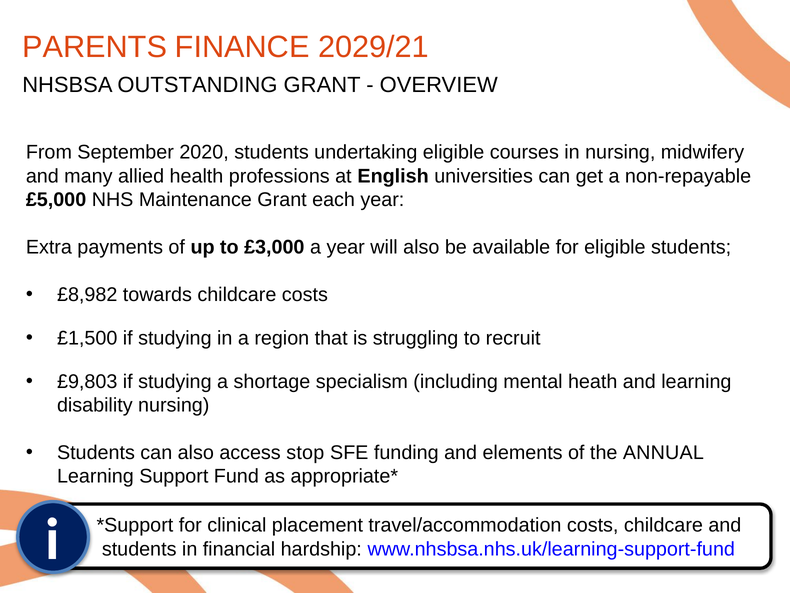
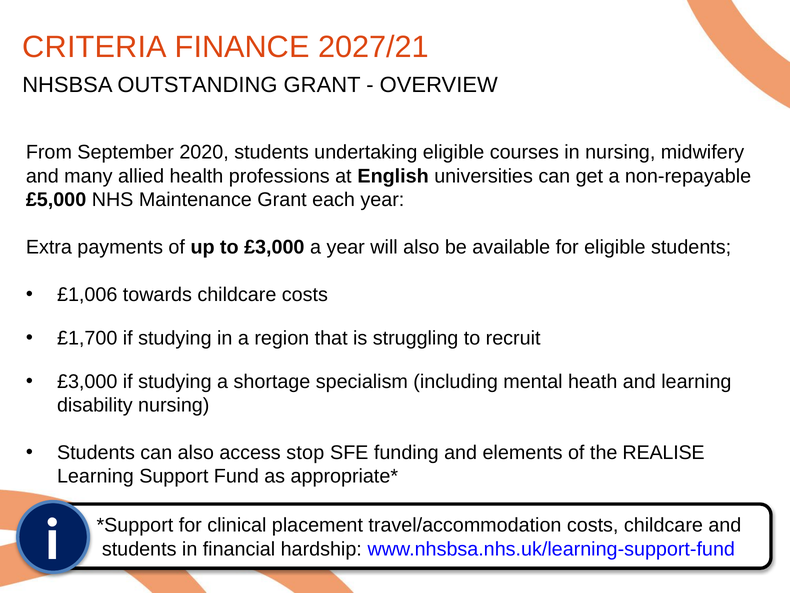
PARENTS: PARENTS -> CRITERIA (95, 47)
2029/21: 2029/21 -> 2027/21 (374, 47)
£8,982: £8,982 -> £1,006 (87, 294)
£1,500: £1,500 -> £1,700 (87, 338)
£9,803: £9,803 -> £3,000 (87, 381)
ANNUAL: ANNUAL -> REALISE (664, 452)
